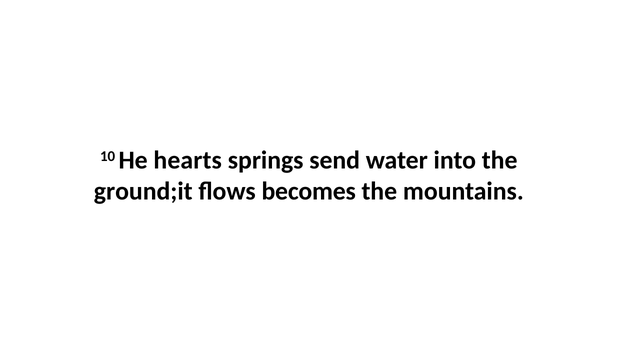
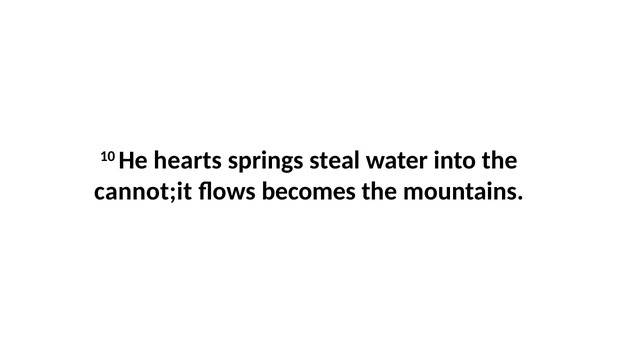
send: send -> steal (335, 160)
ground;it: ground;it -> cannot;it (143, 191)
